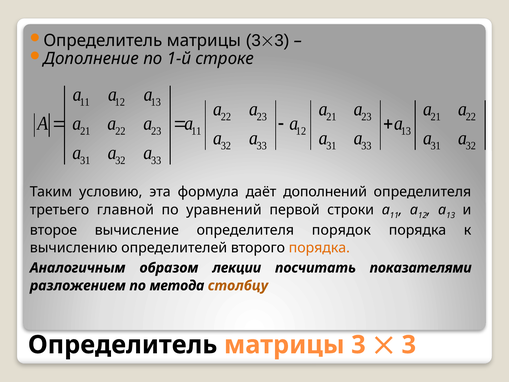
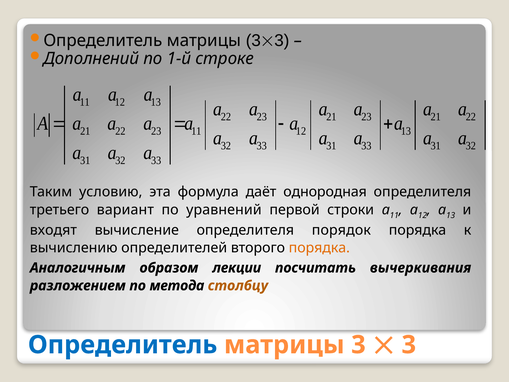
Дополнение: Дополнение -> Дополнений (91, 59)
дополнений: дополнений -> однородная (325, 192)
главной: главной -> вариант (125, 210)
второе: второе -> входят (53, 230)
показателями: показателями -> вычеркивания (421, 268)
Определитель colour: black -> blue (123, 345)
